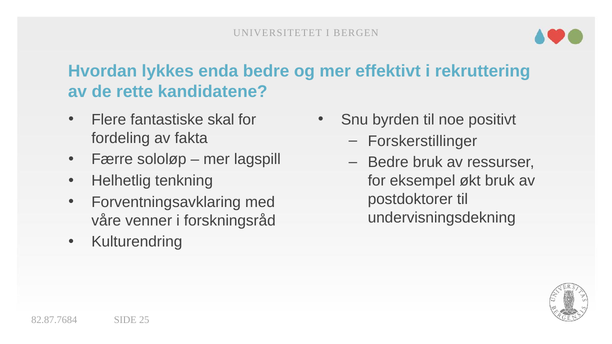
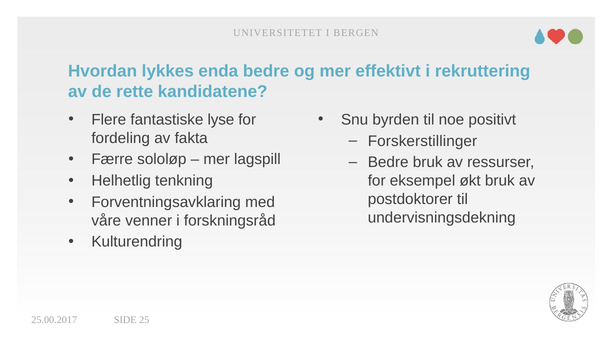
skal: skal -> lyse (221, 120)
82.87.7684: 82.87.7684 -> 25.00.2017 (54, 320)
